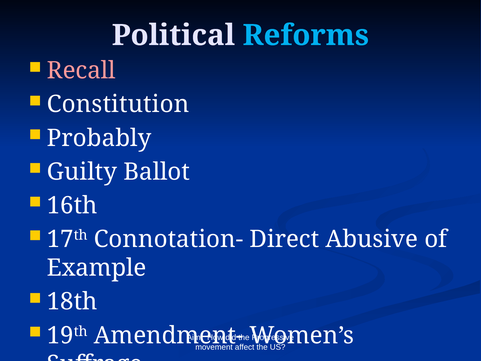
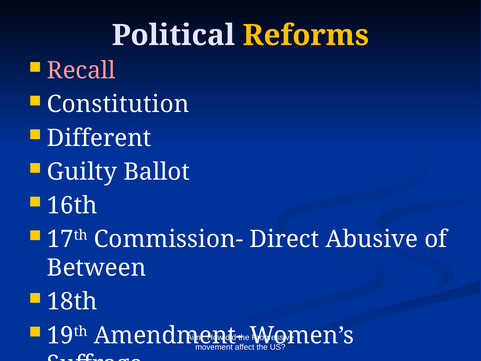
Reforms colour: light blue -> yellow (306, 35)
Probably: Probably -> Different (99, 138)
Connotation-: Connotation- -> Commission- (169, 239)
Example: Example -> Between (97, 268)
